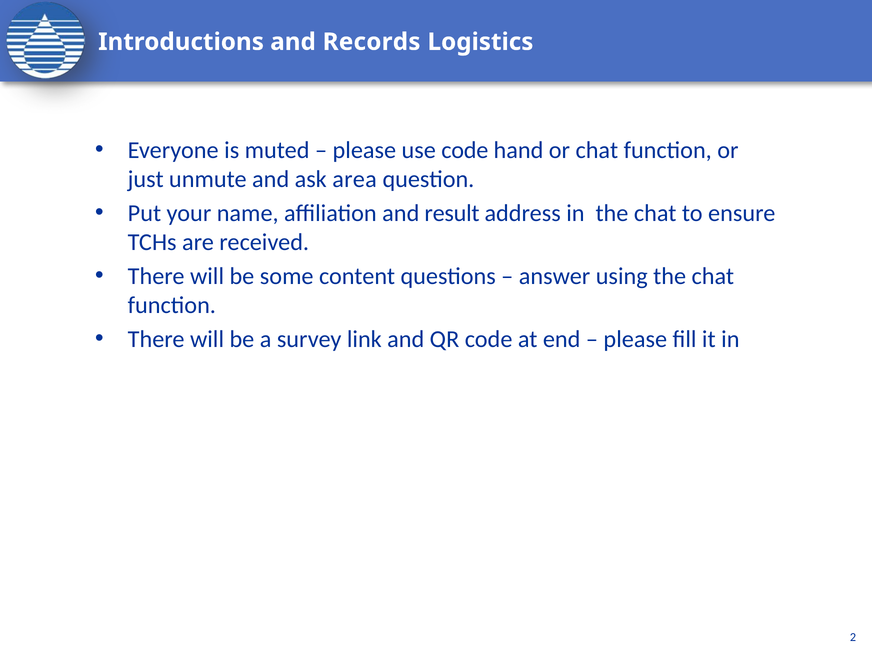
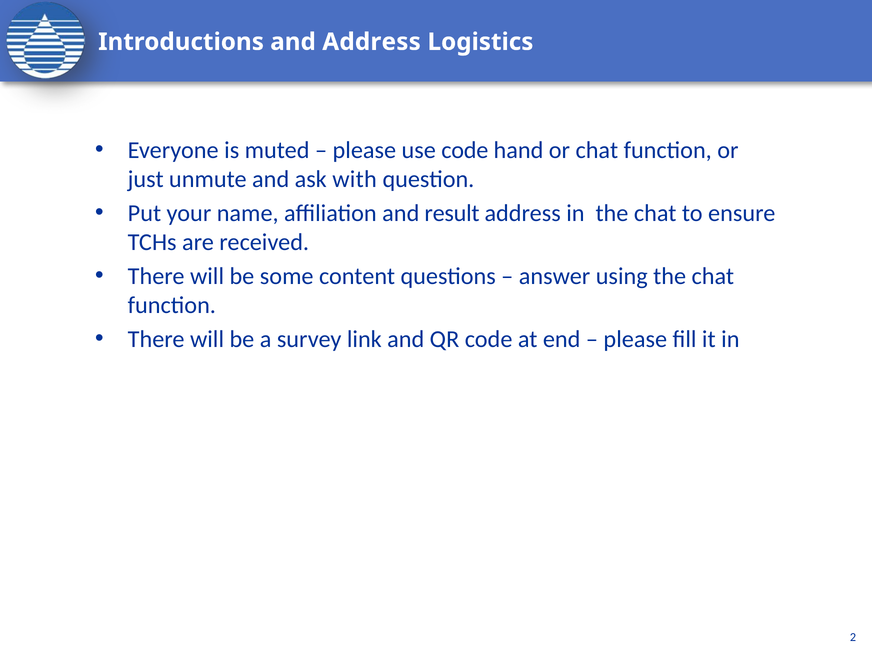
and Records: Records -> Address (372, 42)
area: area -> with (355, 179)
